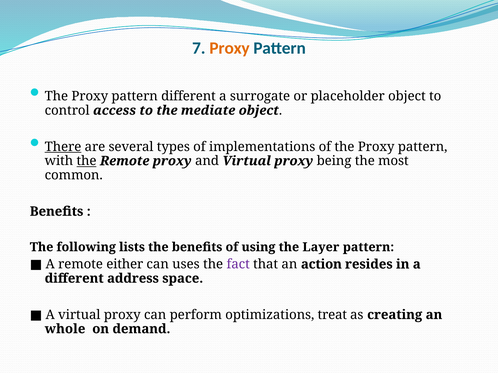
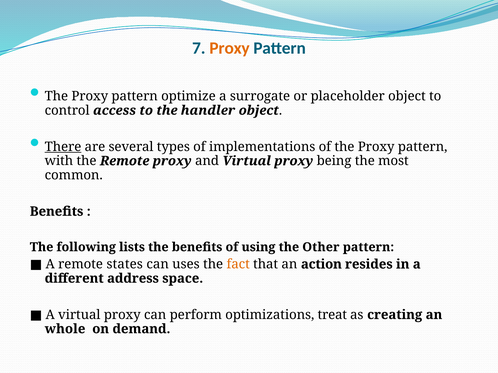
pattern different: different -> optimize (188, 96)
mediate: mediate -> handler (208, 111)
the underline: present -> none (86, 161)
Layer: Layer -> Other (321, 247)
either: either -> states (125, 265)
fact colour: purple -> orange (238, 265)
